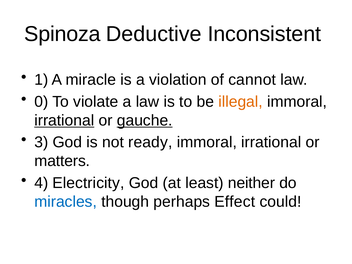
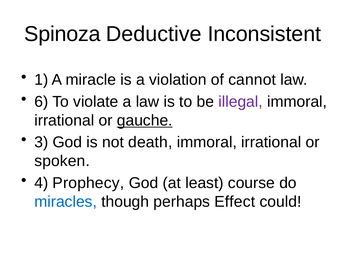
0: 0 -> 6 (41, 102)
illegal colour: orange -> purple (241, 102)
irrational underline: present -> none (64, 120)
ready: ready -> death (150, 142)
matters: matters -> spoken (62, 161)
Electricity: Electricity -> Prophecy (88, 183)
neither: neither -> course (251, 183)
